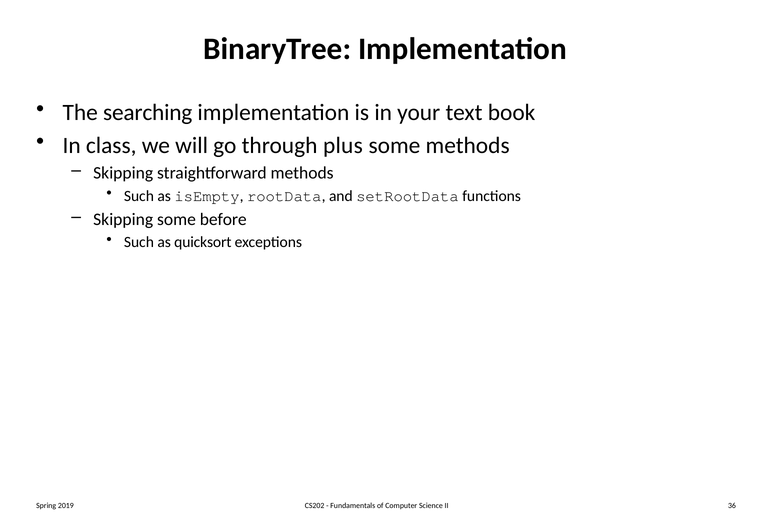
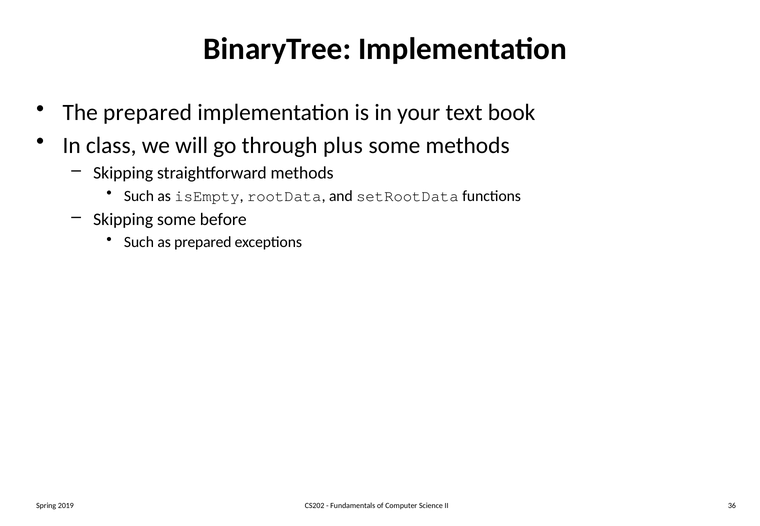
The searching: searching -> prepared (148, 113)
as quicksort: quicksort -> prepared (203, 242)
